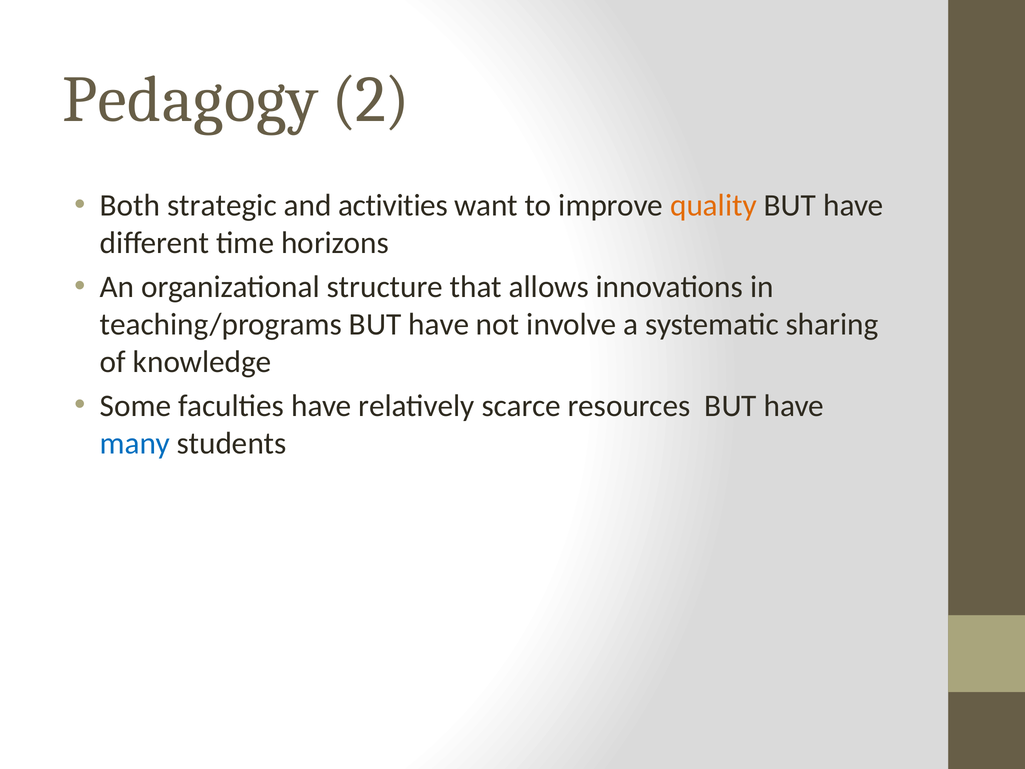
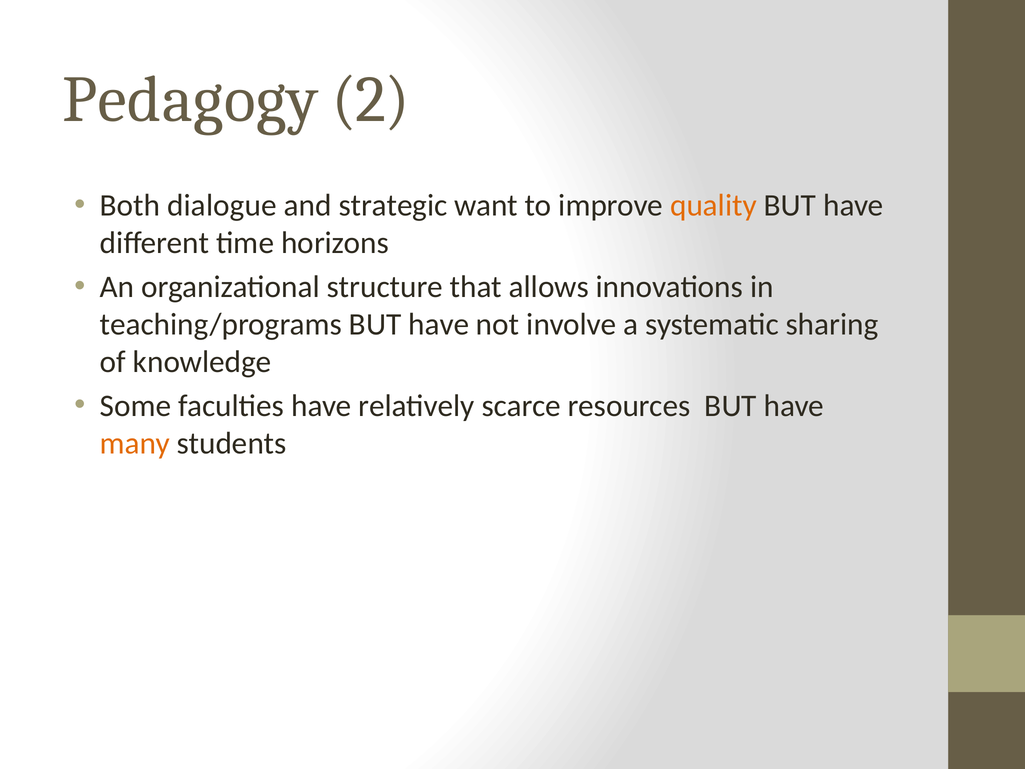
strategic: strategic -> dialogue (222, 205)
activities: activities -> strategic (393, 205)
many colour: blue -> orange (135, 443)
